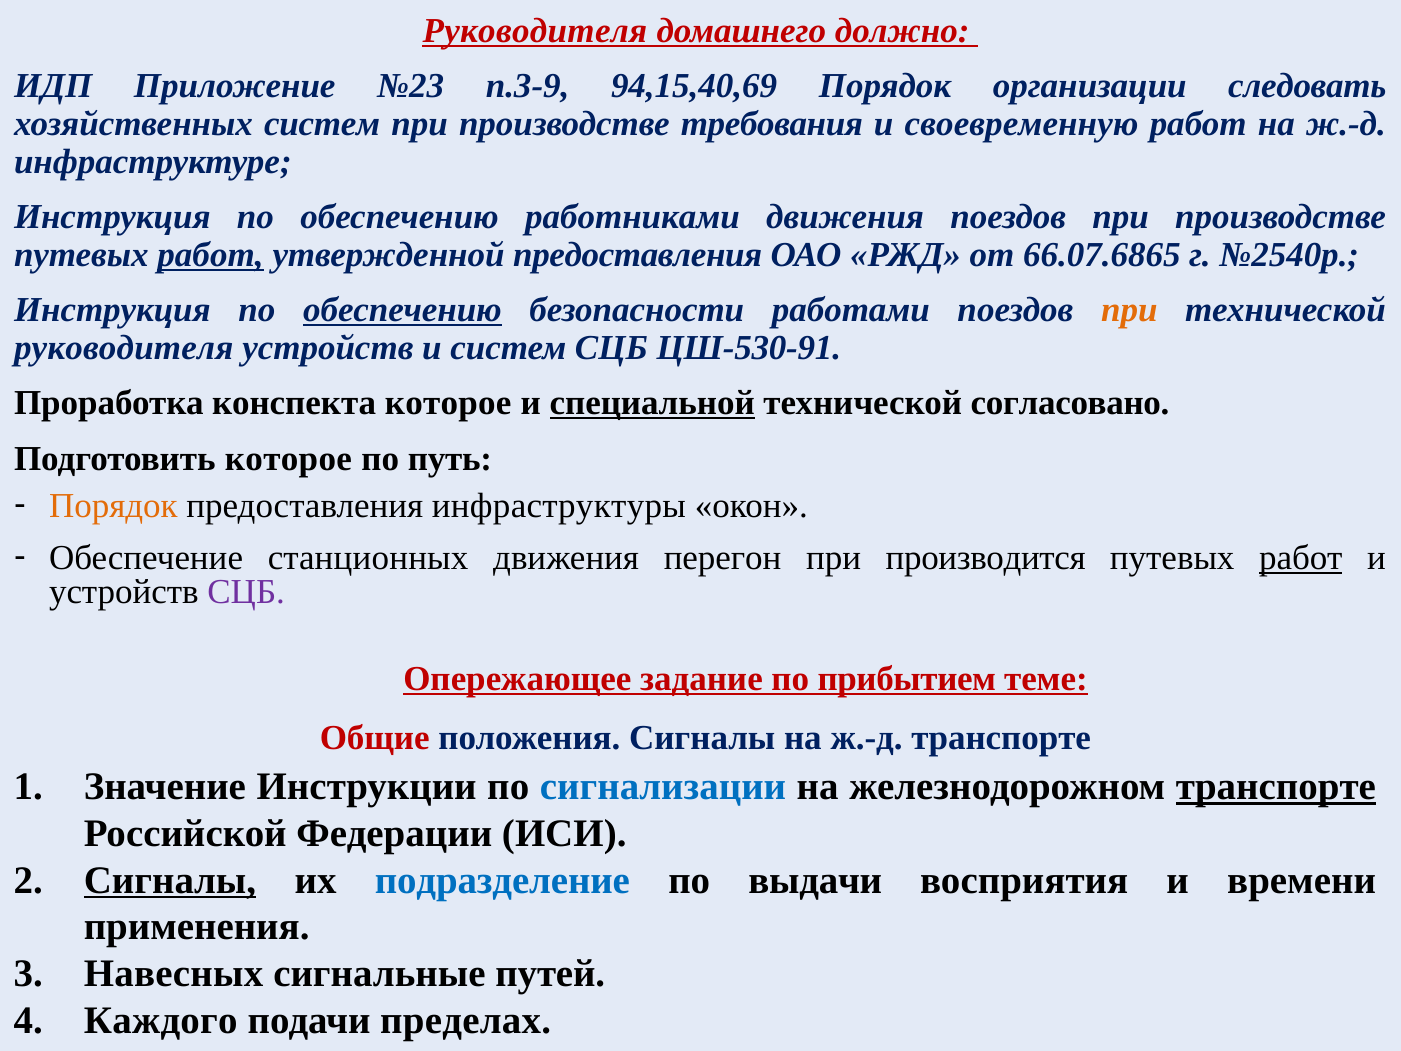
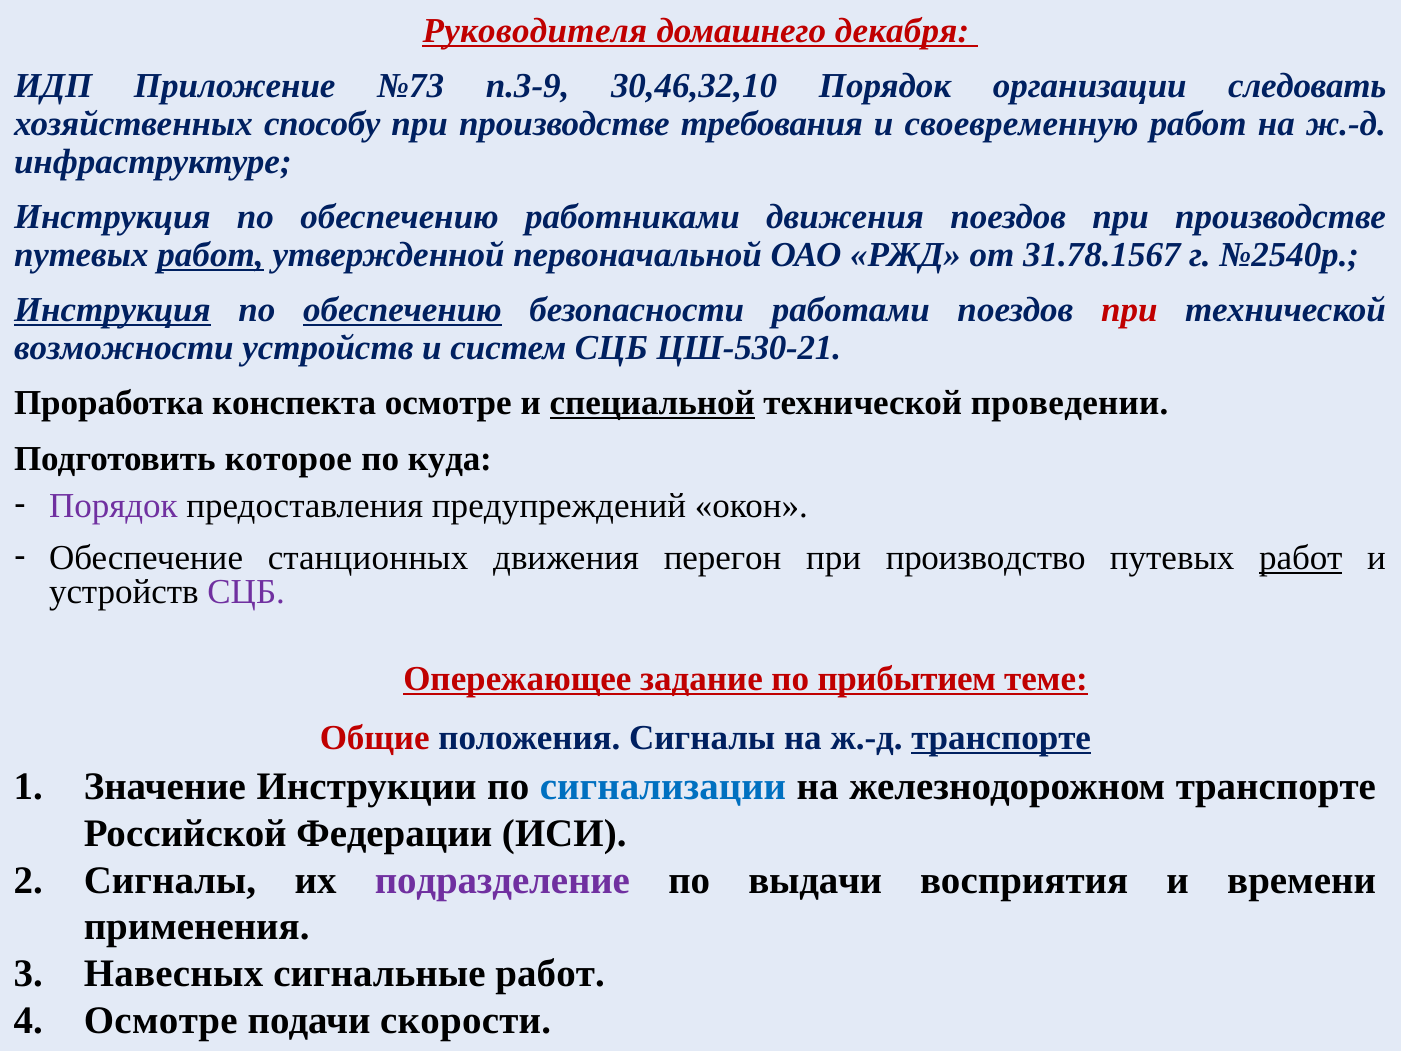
должно: должно -> декабря (902, 30)
№23: №23 -> №73 (411, 86)
94,15,40,69: 94,15,40,69 -> 30,46,32,10 (694, 86)
хозяйственных систем: систем -> способу (322, 124)
утвержденной предоставления: предоставления -> первоначальной (638, 255)
66.07.6865: 66.07.6865 -> 31.78.1567 (1102, 255)
Инструкция underline: none -> present (112, 310)
при colour: orange -> red (1129, 310)
руководителя: руководителя -> возможности (124, 348)
ЦШ-530-91: ЦШ-530-91 -> ЦШ-530-21 (749, 348)
конспекта которое: которое -> осмотре (448, 403)
согласовано: согласовано -> проведении (1070, 403)
путь: путь -> куда (450, 458)
Порядок colour: orange -> purple (113, 506)
инфраструктуры: инфраструктуры -> предупреждений (559, 506)
производится: производится -> производство (986, 558)
транспорте underline: none -> present (1001, 738)
транспорте underline: present -> none (1276, 787)
Сигналы underline: present -> none (170, 880)
подразделение colour: blue -> purple (502, 880)
сигнальные путей: путей -> работ (550, 973)
Каждого: Каждого -> Осмотре (161, 1020)
пределах: пределах -> скорости (466, 1020)
